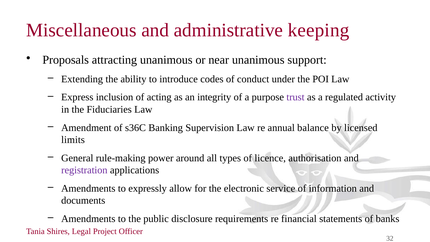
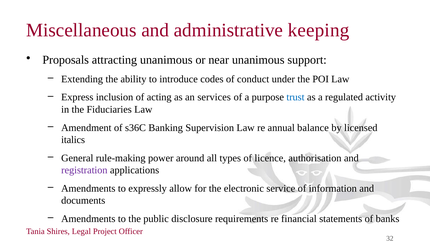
integrity: integrity -> services (214, 97)
trust colour: purple -> blue (295, 97)
limits: limits -> italics (73, 140)
